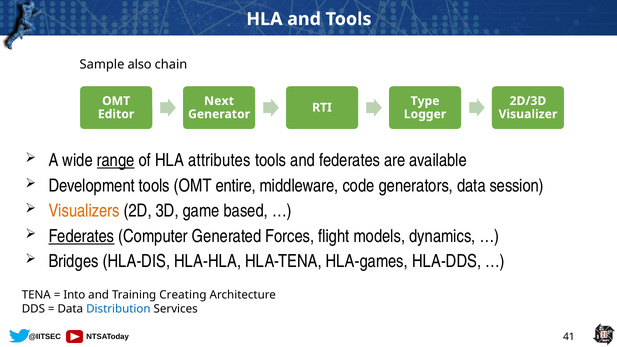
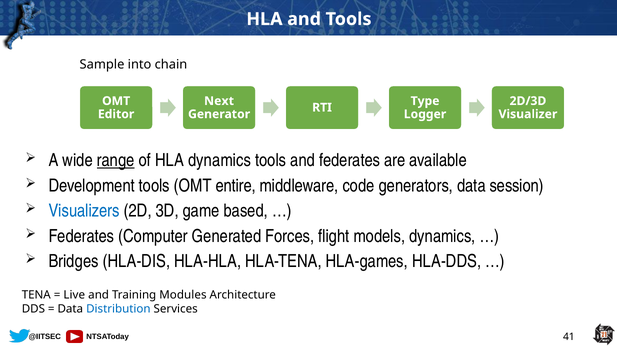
also: also -> into (140, 65)
HLA attributes: attributes -> dynamics (220, 160)
Visualizers colour: orange -> blue (84, 211)
Federates underline: present -> none (81, 236)
Into: Into -> Live (74, 295)
Creating: Creating -> Modules (183, 295)
